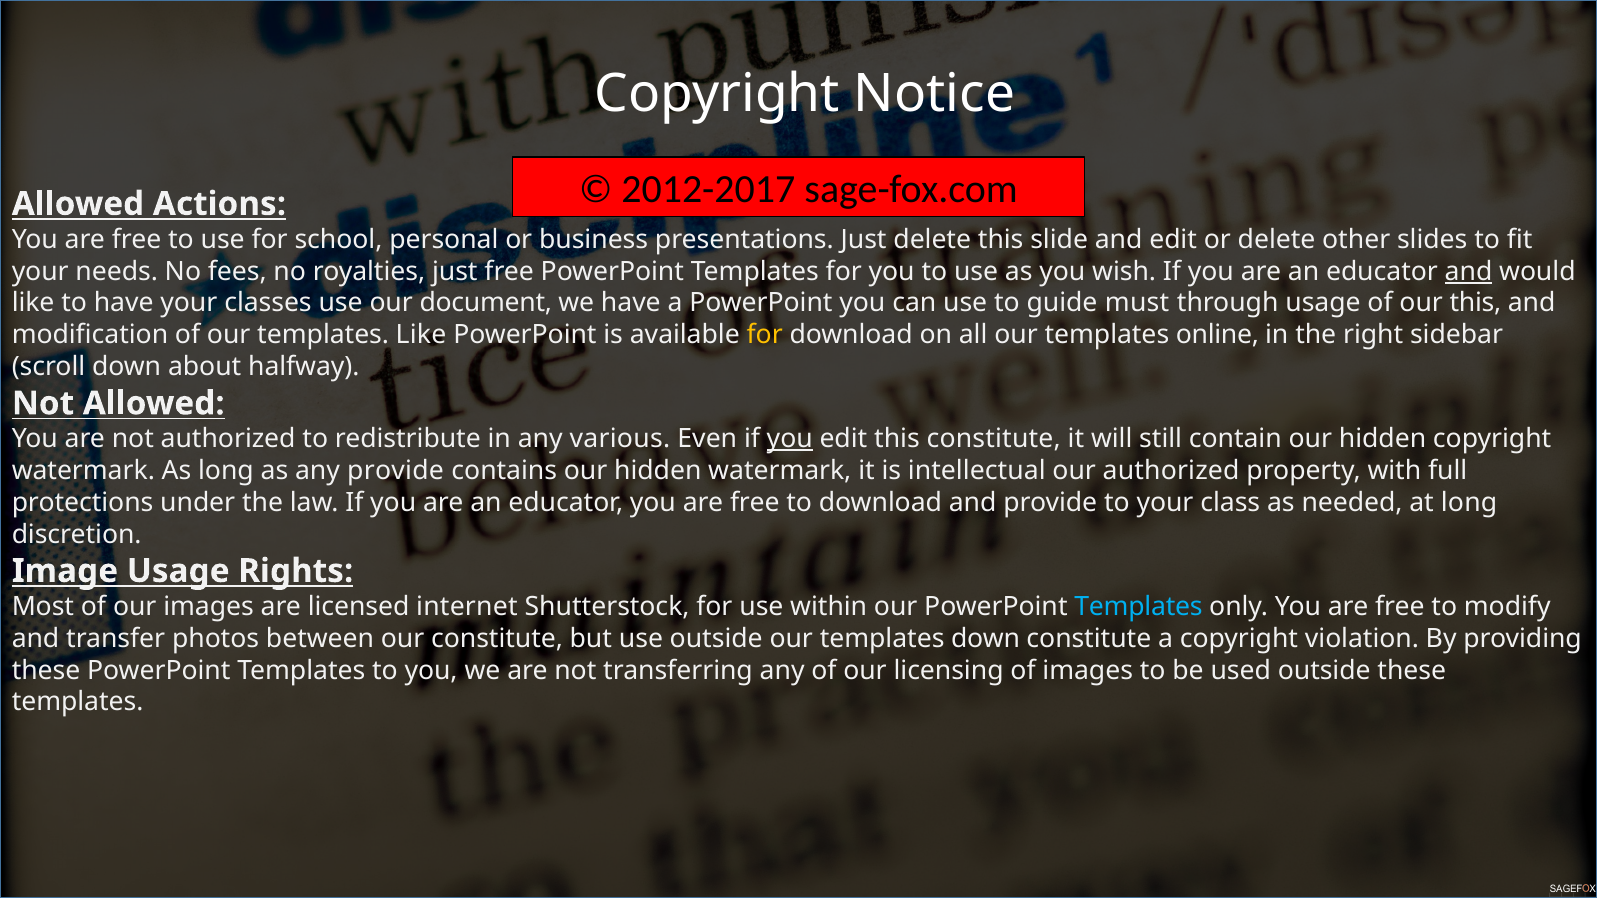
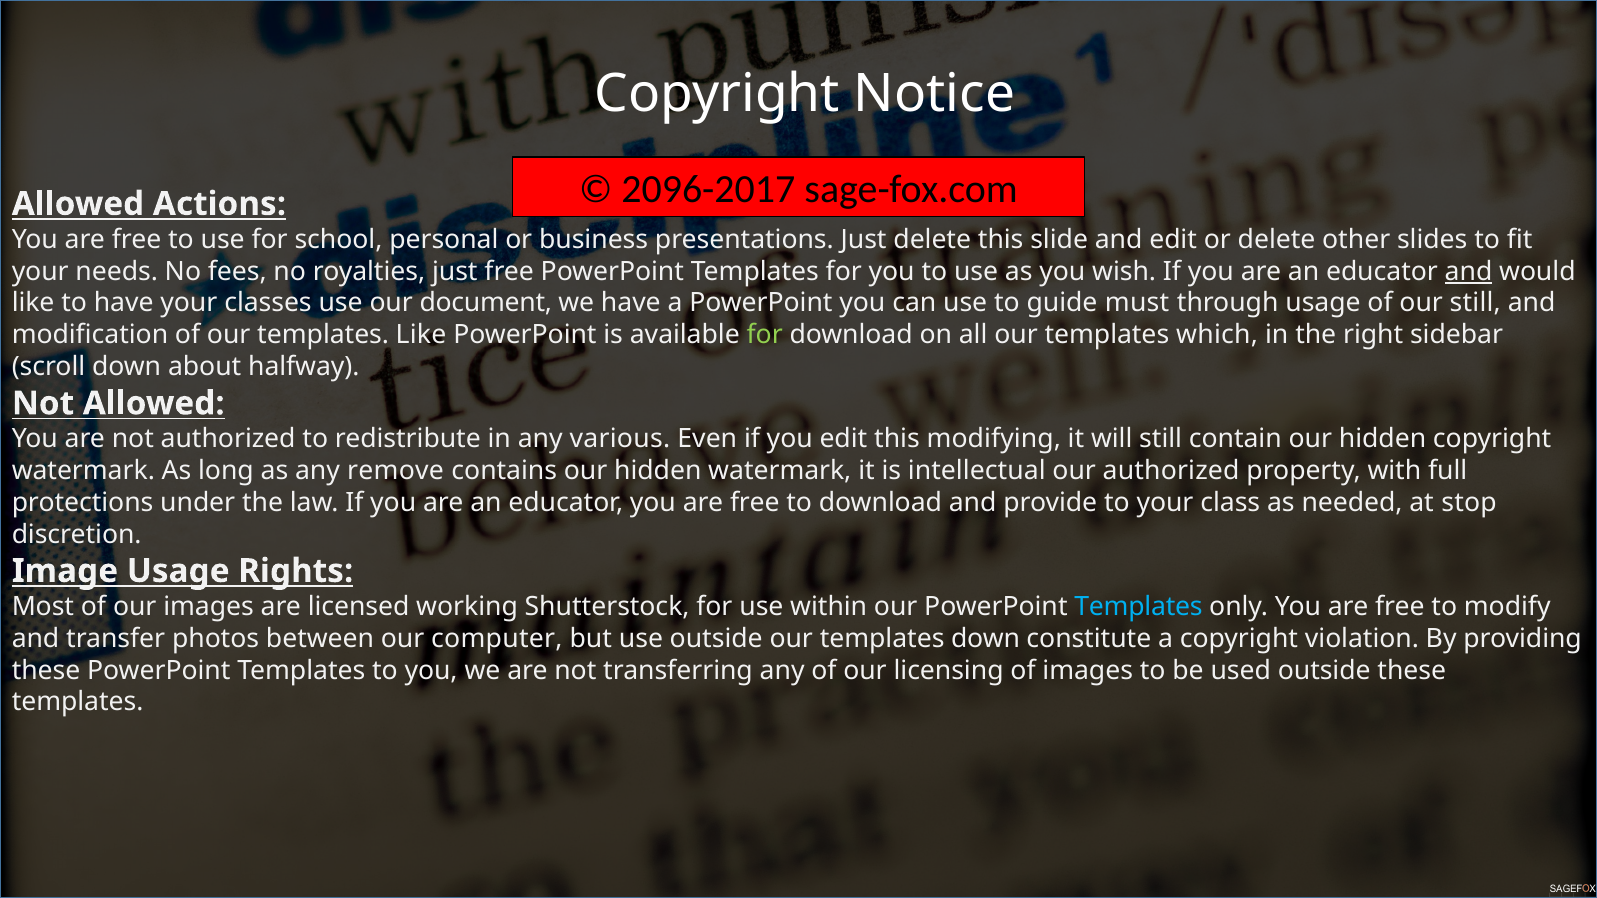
2012-2017: 2012-2017 -> 2096-2017 (708, 189)
our this: this -> still (1475, 303)
for colour: yellow -> light green (765, 335)
online: online -> which (1217, 335)
you underline: present -> none (790, 439)
this constitute: constitute -> modifying (994, 439)
any provide: provide -> remove (396, 471)
at long: long -> stop (1469, 503)
internet: internet -> working (467, 607)
our constitute: constitute -> computer (497, 639)
